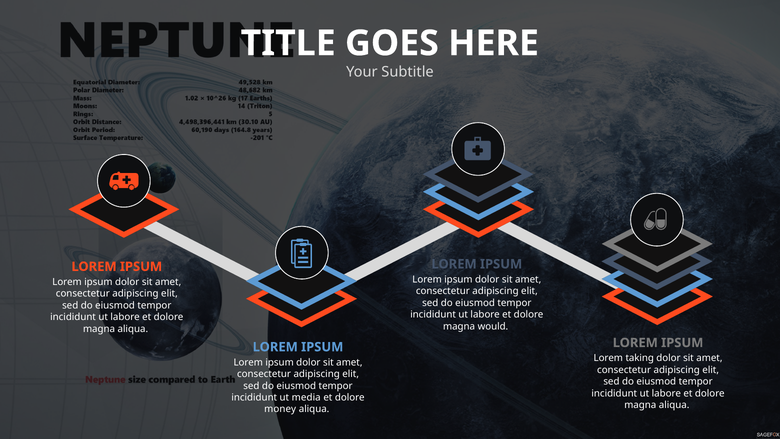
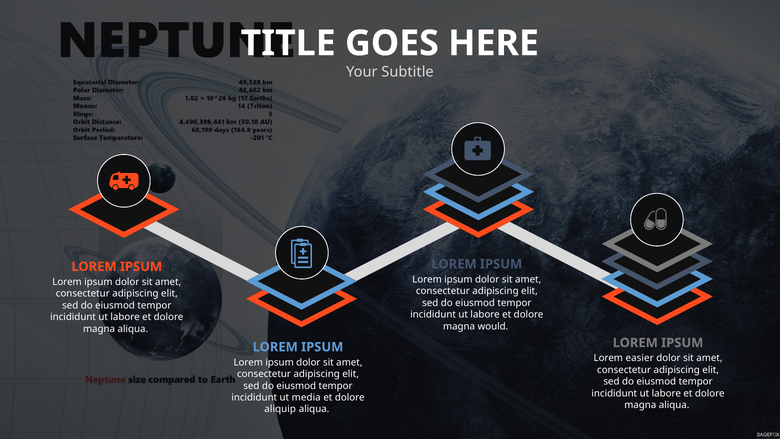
taking: taking -> easier (640, 358)
money: money -> aliquip (280, 409)
